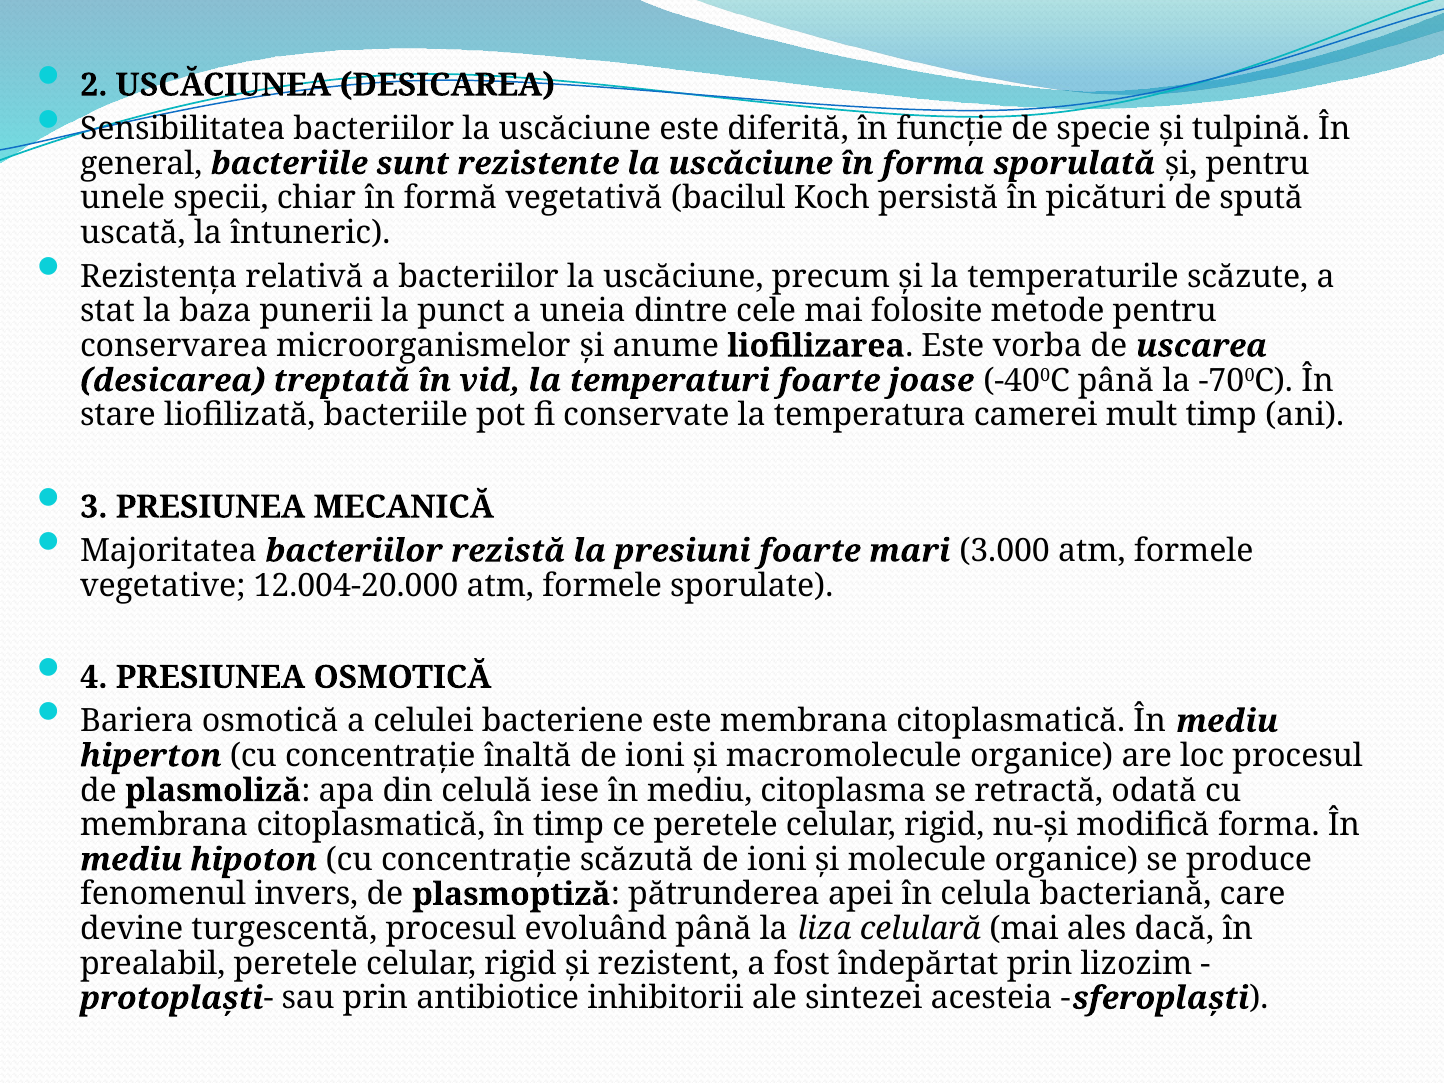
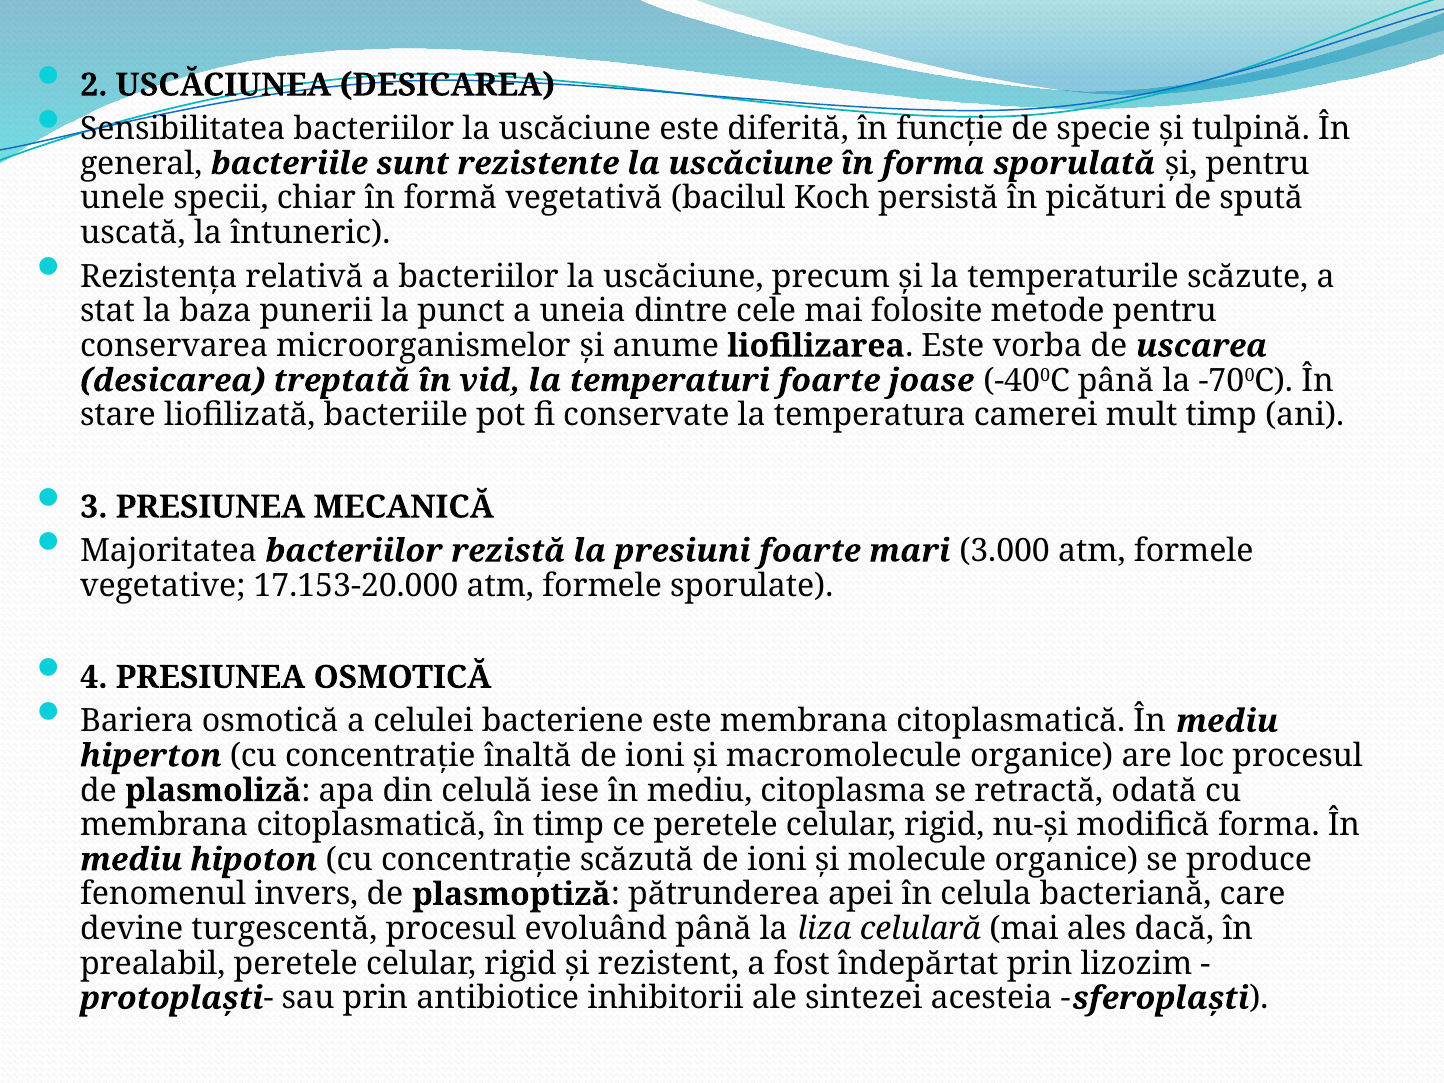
12.004-20.000: 12.004-20.000 -> 17.153-20.000 (356, 586)
